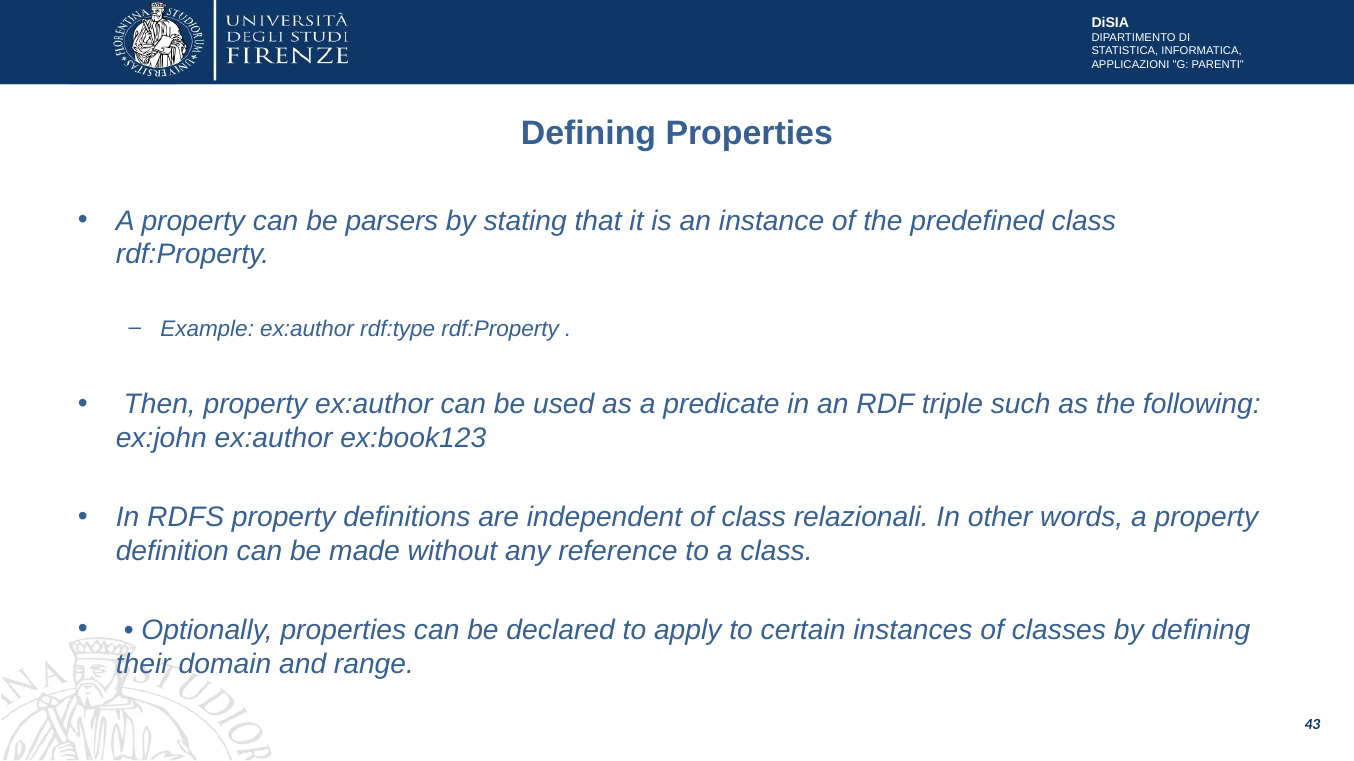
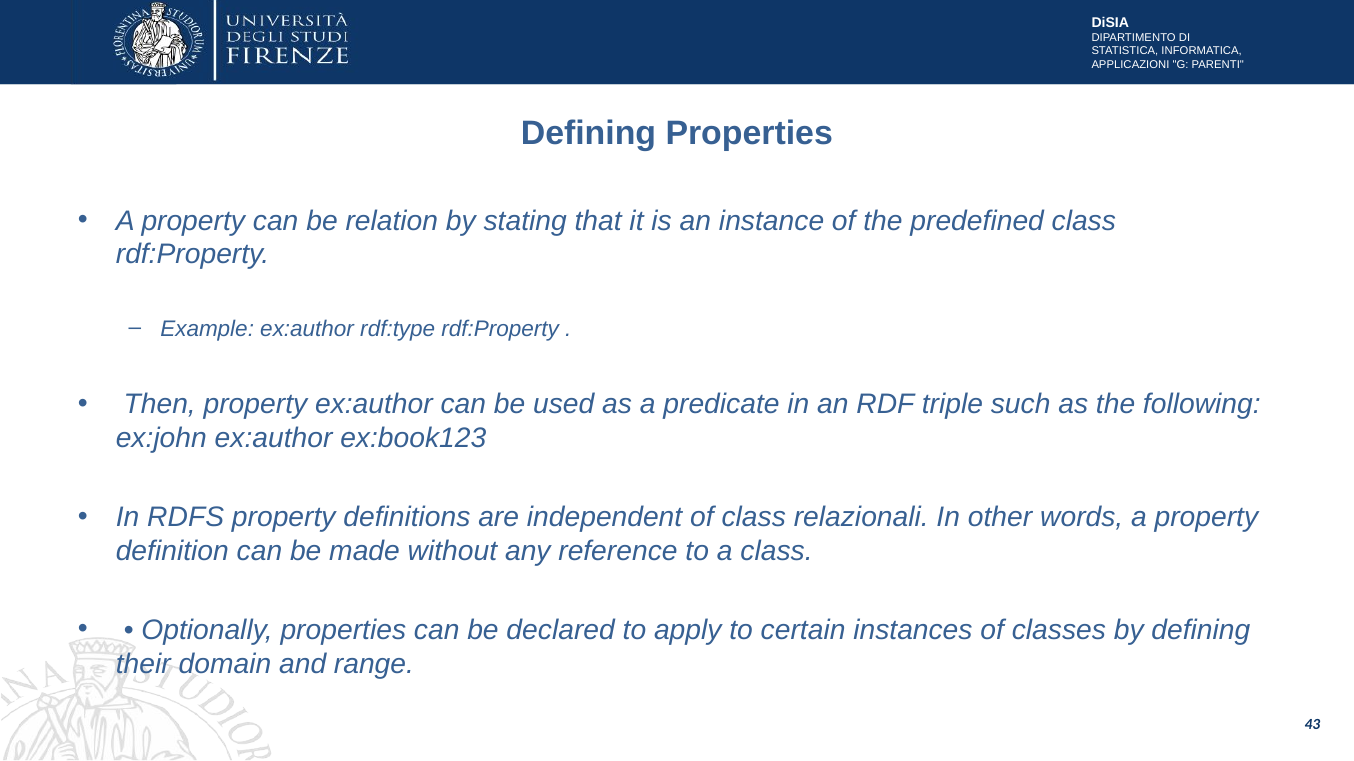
parsers: parsers -> relation (392, 221)
